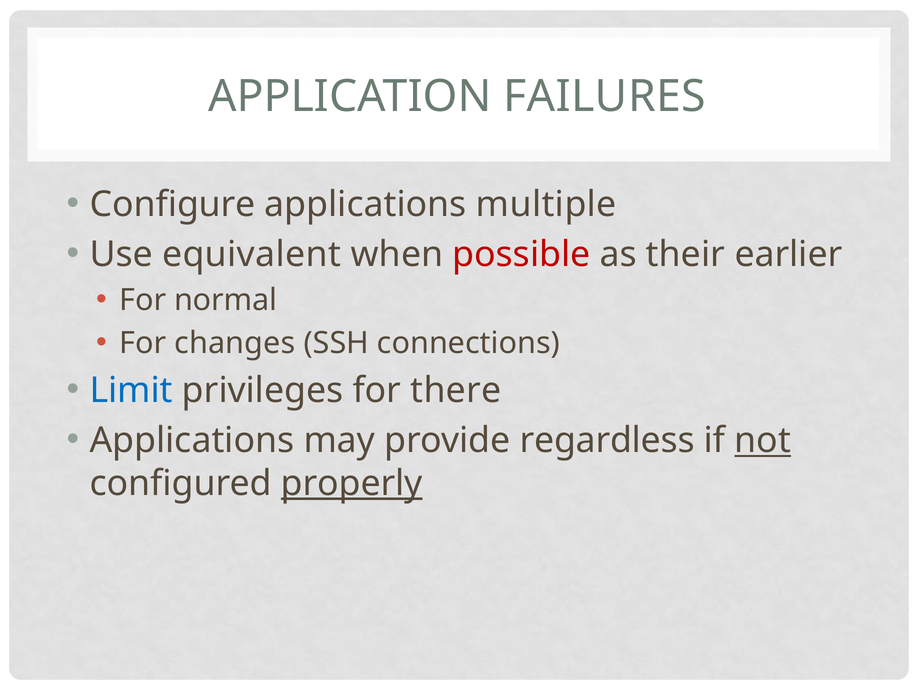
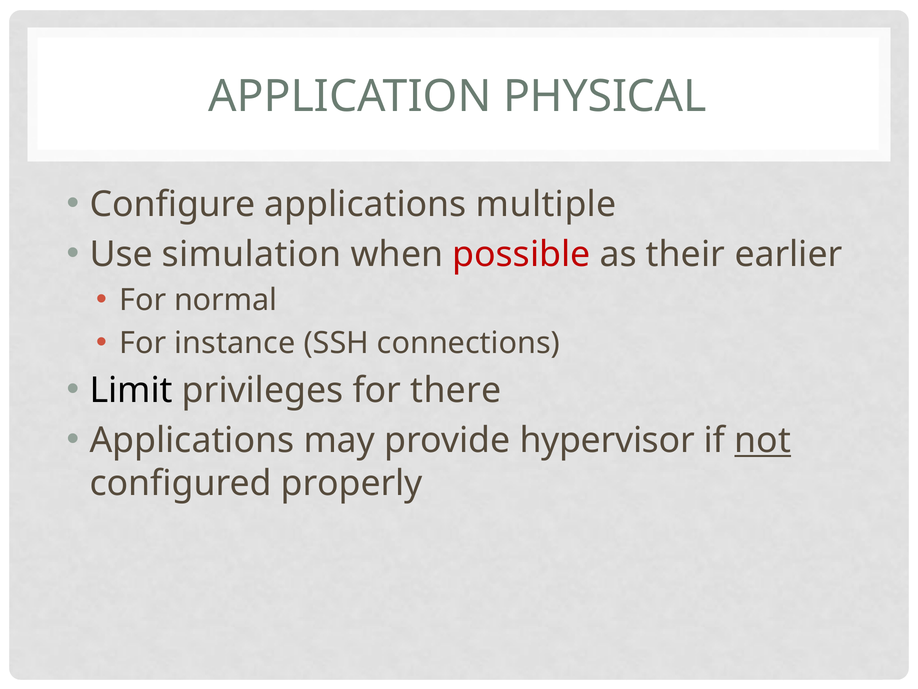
FAILURES: FAILURES -> PHYSICAL (605, 96)
equivalent: equivalent -> simulation (252, 254)
changes: changes -> instance (235, 343)
Limit colour: blue -> black (131, 390)
regardless: regardless -> hypervisor (607, 440)
properly underline: present -> none (352, 483)
